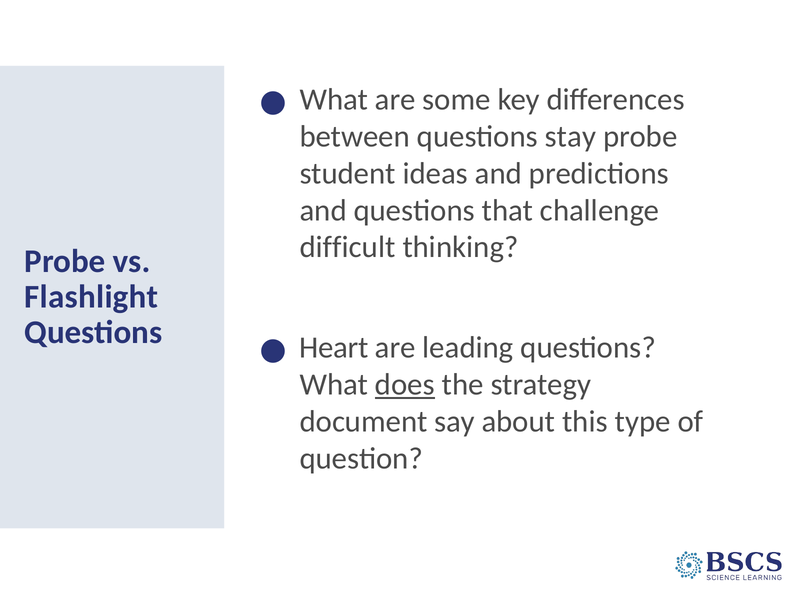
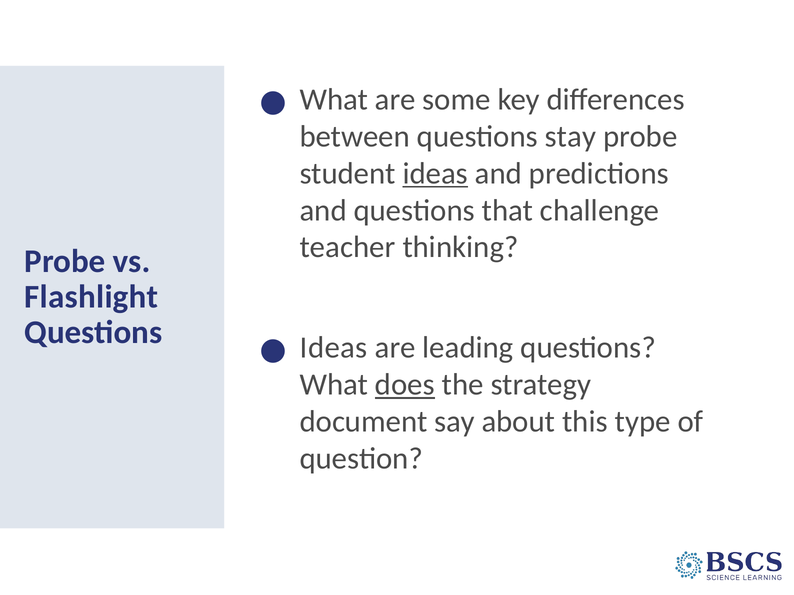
ideas underline: none -> present (435, 174)
difficult: difficult -> teacher (348, 248)
Heart: Heart -> Ideas (334, 348)
